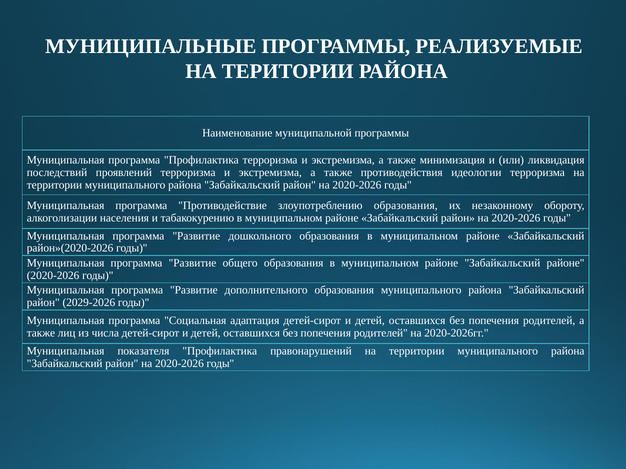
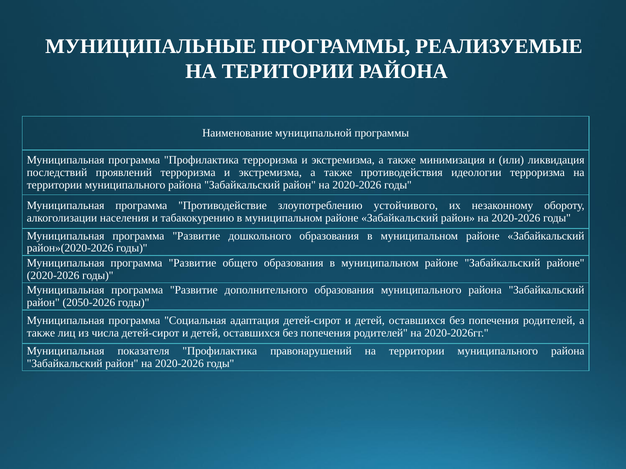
злоупотреблению образования: образования -> устойчивого (406, 206)
2029-2026: 2029-2026 -> 2050-2026 (89, 303)
